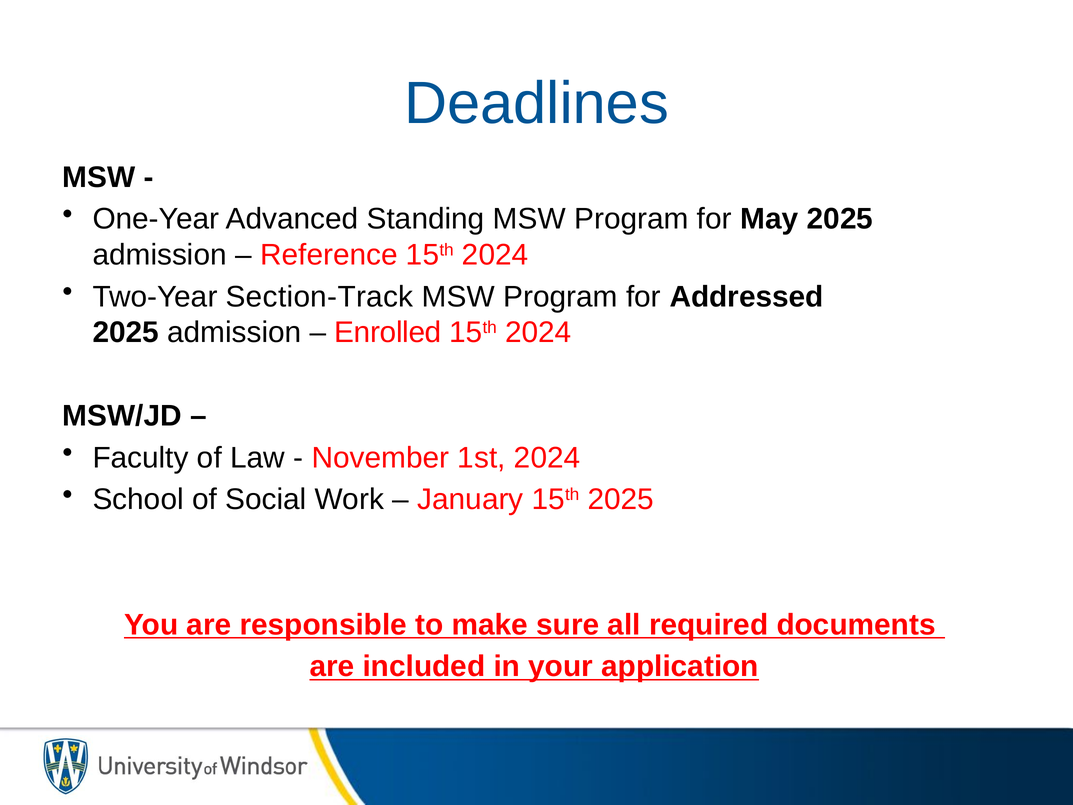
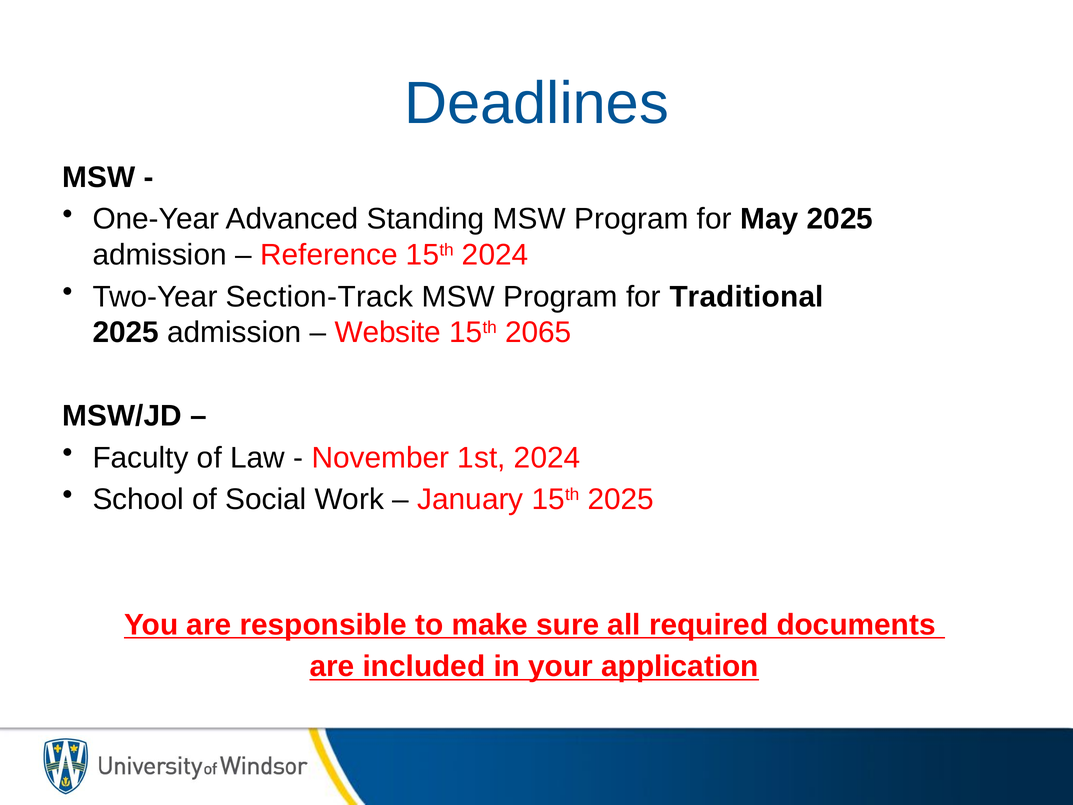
Addressed: Addressed -> Traditional (747, 297)
Enrolled: Enrolled -> Website (388, 332)
2024: 2024 -> 2065 (538, 332)
